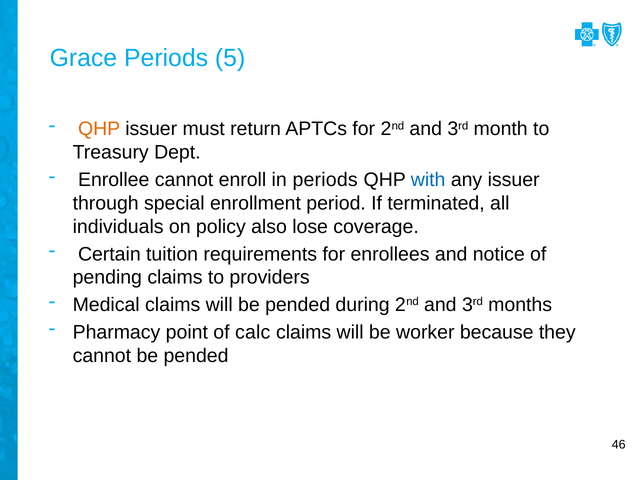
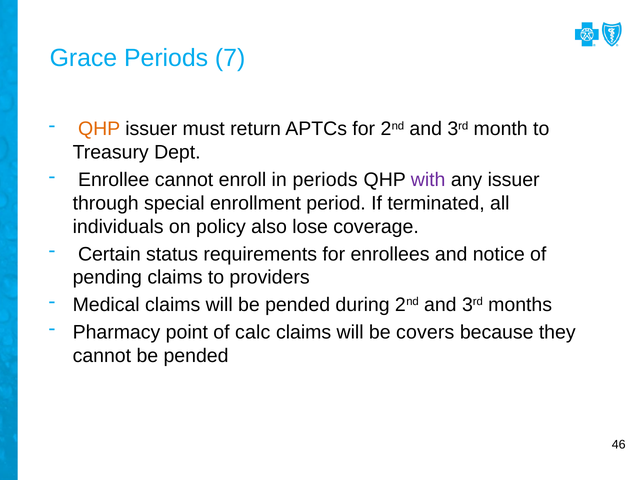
5: 5 -> 7 (230, 58)
with colour: blue -> purple (428, 179)
tuition: tuition -> status (172, 254)
worker: worker -> covers (425, 332)
